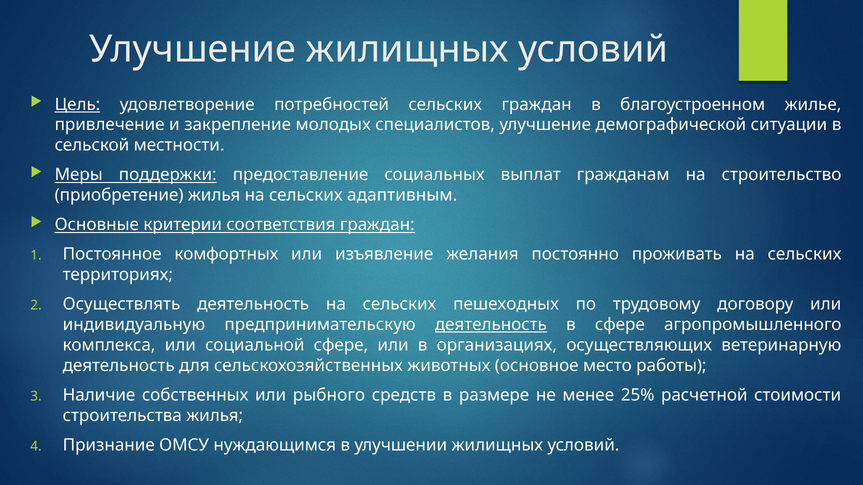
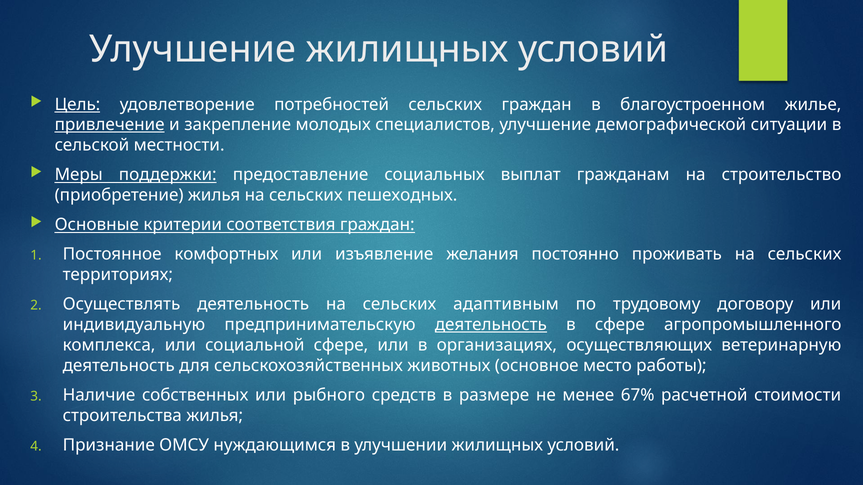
привлечение underline: none -> present (110, 125)
адаптивным: адаптивным -> пешеходных (402, 195)
пешеходных: пешеходных -> адаптивным (506, 304)
25%: 25% -> 67% (638, 395)
